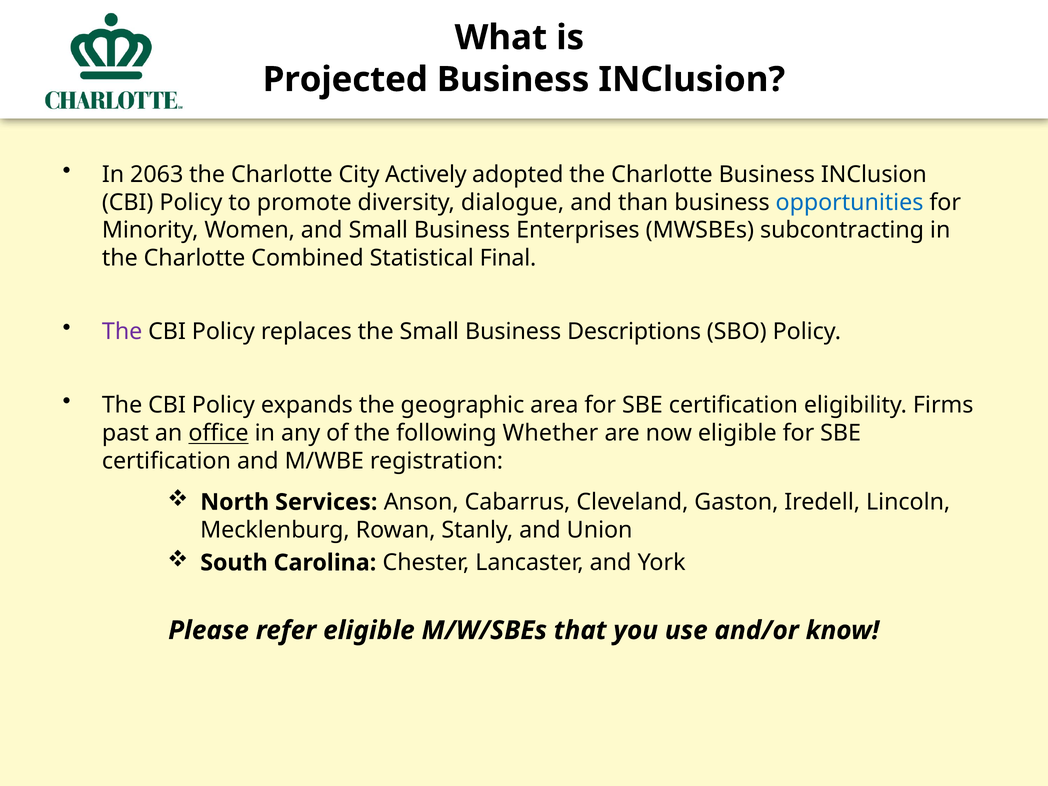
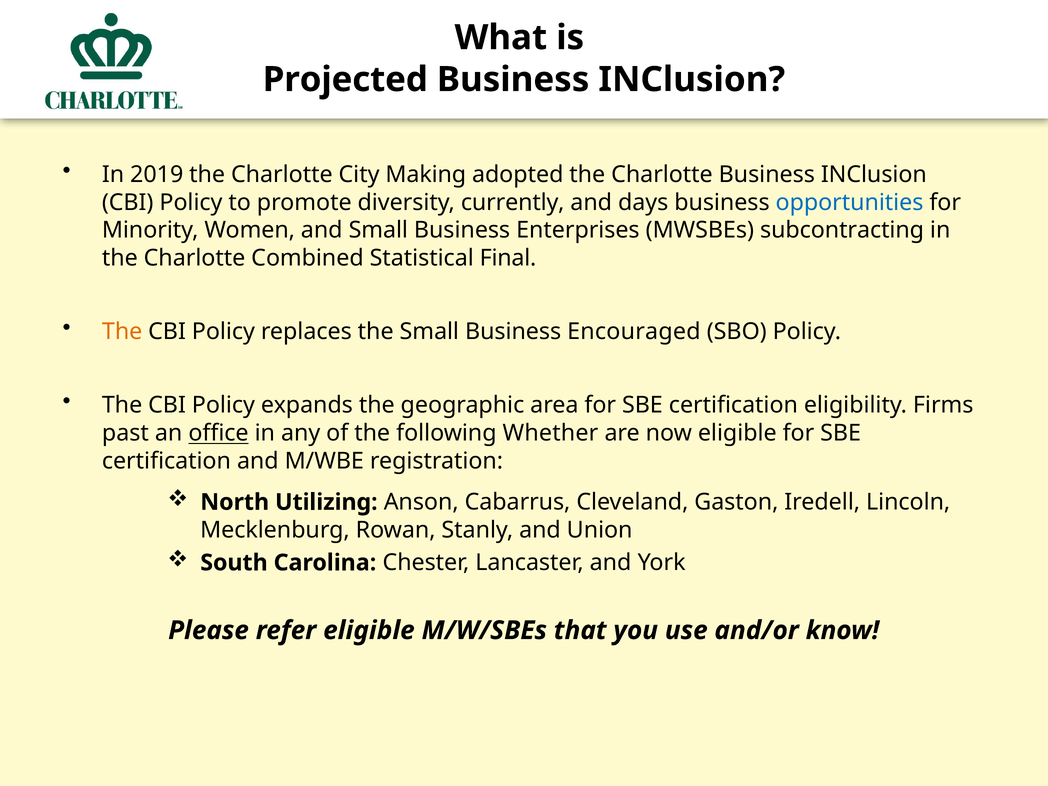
2063: 2063 -> 2019 (157, 174)
Actively: Actively -> Making (426, 174)
dialogue: dialogue -> currently (513, 202)
than: than -> days (643, 202)
The colour: purple -> orange (122, 332)
Descriptions: Descriptions -> Encouraged (634, 332)
Services: Services -> Utilizing (326, 502)
